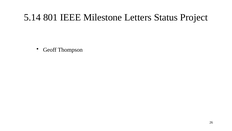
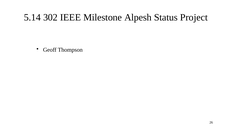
801: 801 -> 302 (50, 17)
Letters: Letters -> Alpesh (138, 17)
